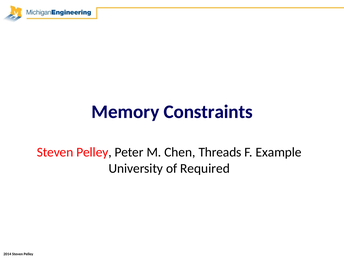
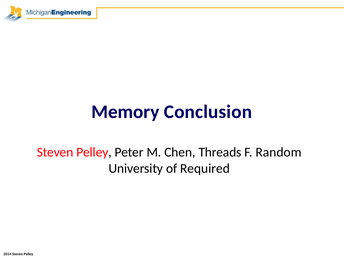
Constraints: Constraints -> Conclusion (208, 112)
Example: Example -> Random (279, 152)
